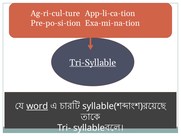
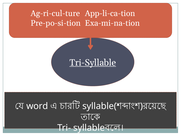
word underline: present -> none (37, 106)
